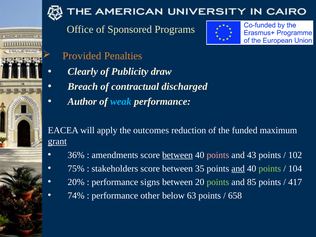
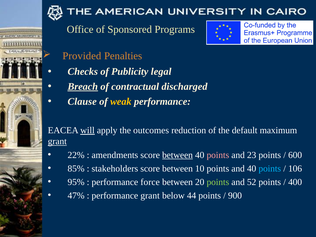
Clearly: Clearly -> Checks (83, 72)
draw: draw -> legal (161, 72)
Breach underline: none -> present (83, 87)
Author: Author -> Clause (82, 101)
weak colour: light blue -> yellow (121, 101)
will underline: none -> present (87, 130)
funded: funded -> default (245, 130)
36%: 36% -> 22% (76, 155)
43: 43 -> 23 (252, 155)
102: 102 -> 600 (295, 155)
75%: 75% -> 85% (76, 168)
35: 35 -> 10 (200, 168)
and underline: present -> none (238, 168)
points colour: light green -> light blue (270, 168)
104: 104 -> 106 (295, 168)
20%: 20% -> 95% (76, 182)
signs: signs -> force (150, 182)
85: 85 -> 52 (252, 182)
417: 417 -> 400 (295, 182)
74%: 74% -> 47% (76, 196)
performance other: other -> grant (150, 196)
63: 63 -> 44 (192, 196)
658: 658 -> 900 (235, 196)
